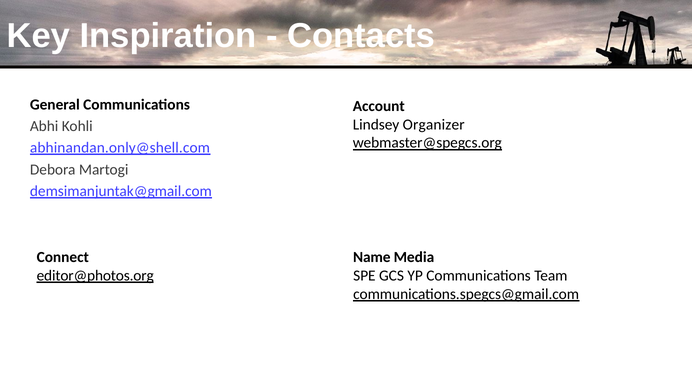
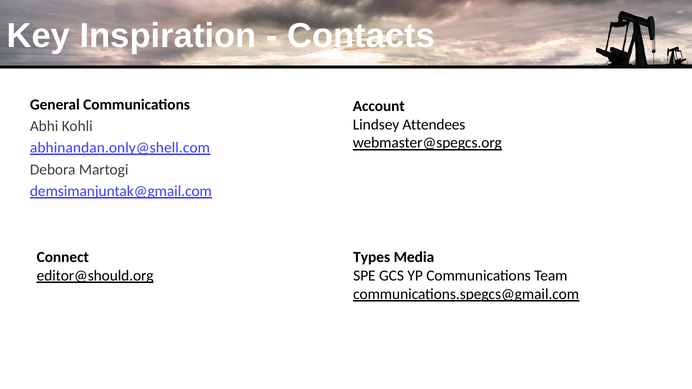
Organizer: Organizer -> Attendees (434, 125)
Name: Name -> Types (372, 257)
editor@photos.org: editor@photos.org -> editor@should.org (95, 276)
